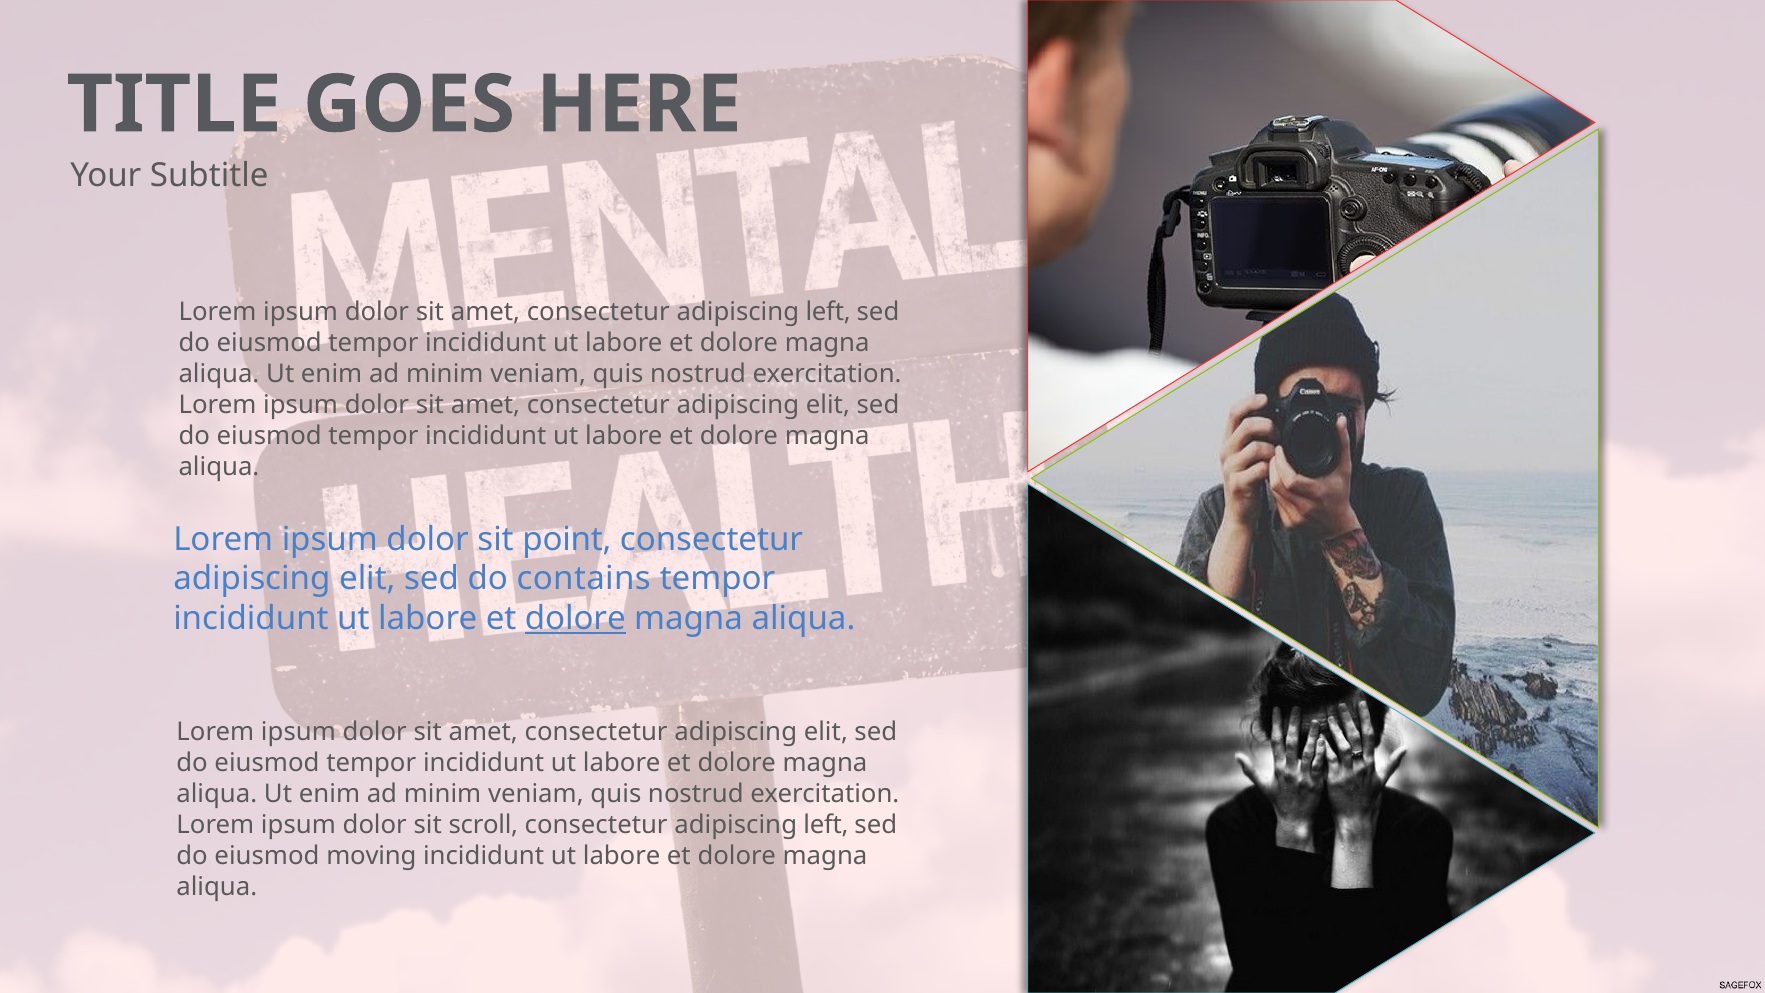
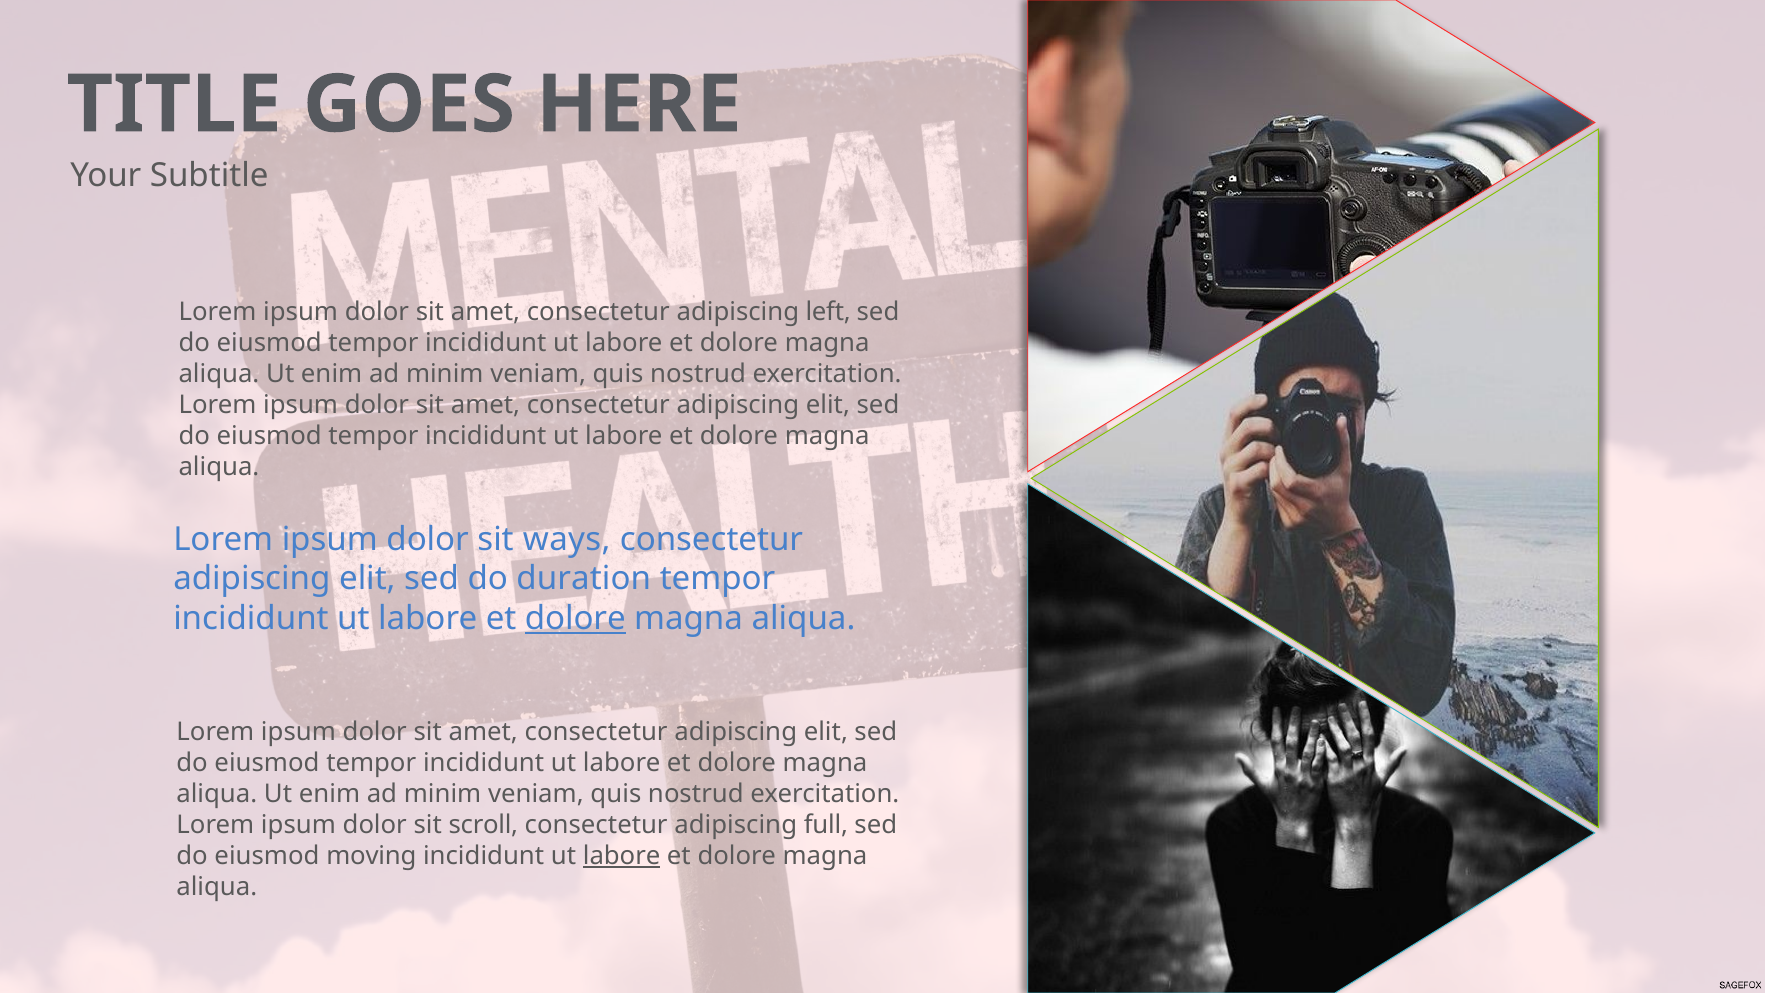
point: point -> ways (567, 539)
contains: contains -> duration (584, 579)
left: left -> full (826, 825)
labore underline: none -> present (622, 856)
